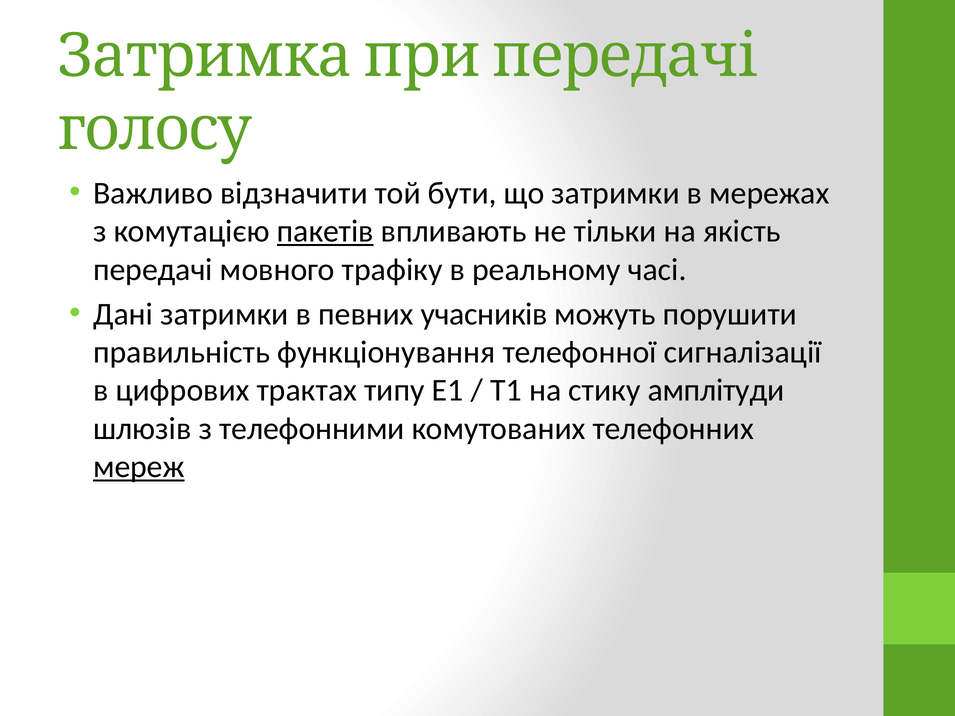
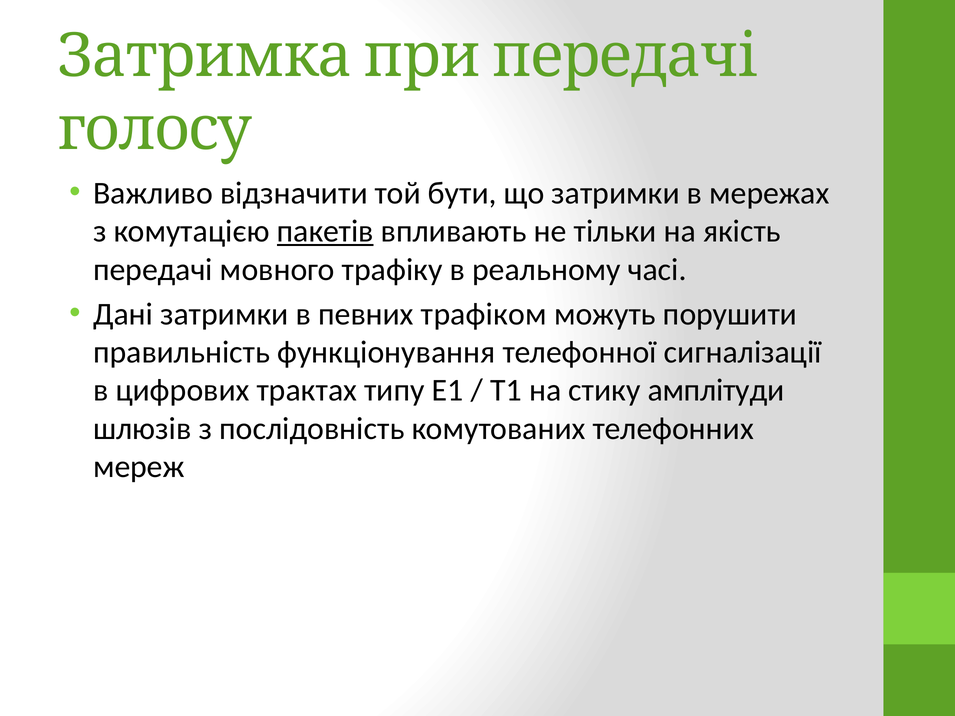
учасників: учасників -> трафіком (484, 314)
телефонними: телефонними -> послідовність (312, 429)
мереж underline: present -> none (139, 467)
